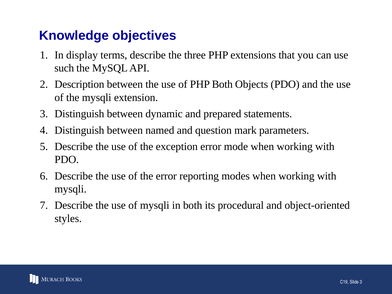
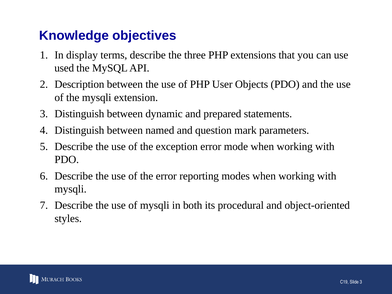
such: such -> used (64, 68)
PHP Both: Both -> User (222, 84)
